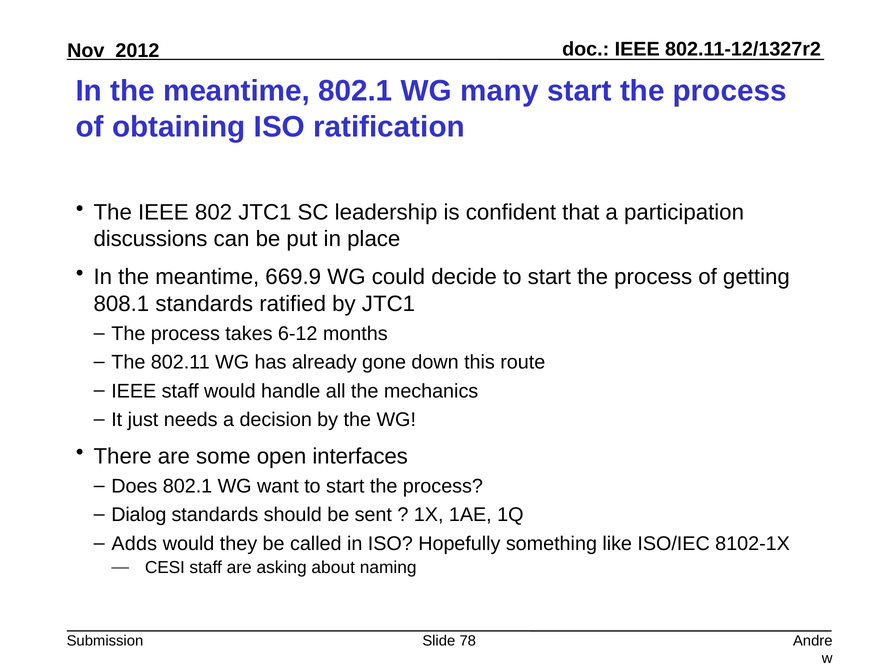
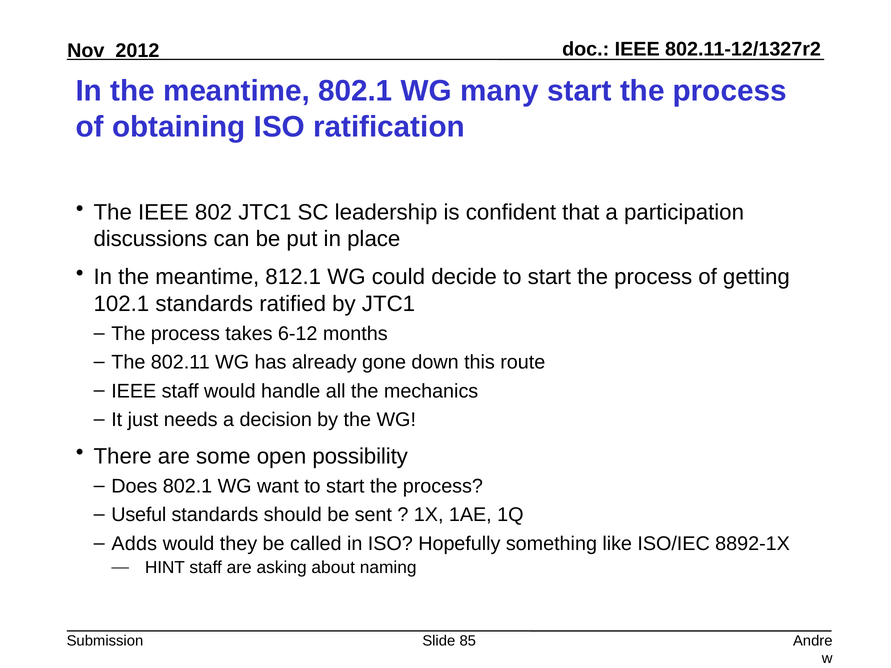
669.9: 669.9 -> 812.1 (293, 277)
808.1: 808.1 -> 102.1 (121, 304)
interfaces: interfaces -> possibility (360, 456)
Dialog: Dialog -> Useful (139, 515)
8102-1X: 8102-1X -> 8892-1X (753, 544)
CESI: CESI -> HINT (165, 568)
78: 78 -> 85 (468, 641)
